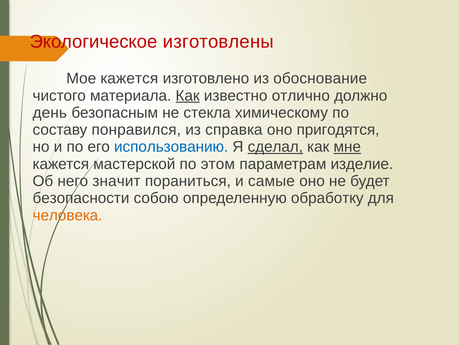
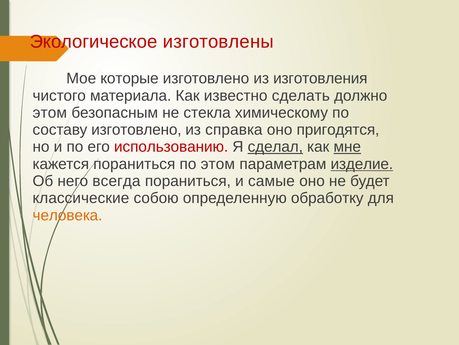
Мое кажется: кажется -> которые (130, 78)
обоснование: обоснование -> изготовления (320, 78)
Как underline: present -> none (188, 95)
отлично: отлично -> сделать (301, 95)
день: день -> этом (50, 113)
составу понравился: понравился -> изготовлено (136, 130)
использованию colour: blue -> red (171, 147)
кажется мастерской: мастерской -> пораниться (134, 164)
изделие underline: none -> present (362, 164)
значит: значит -> всегда (116, 181)
безопасности: безопасности -> классические (81, 198)
